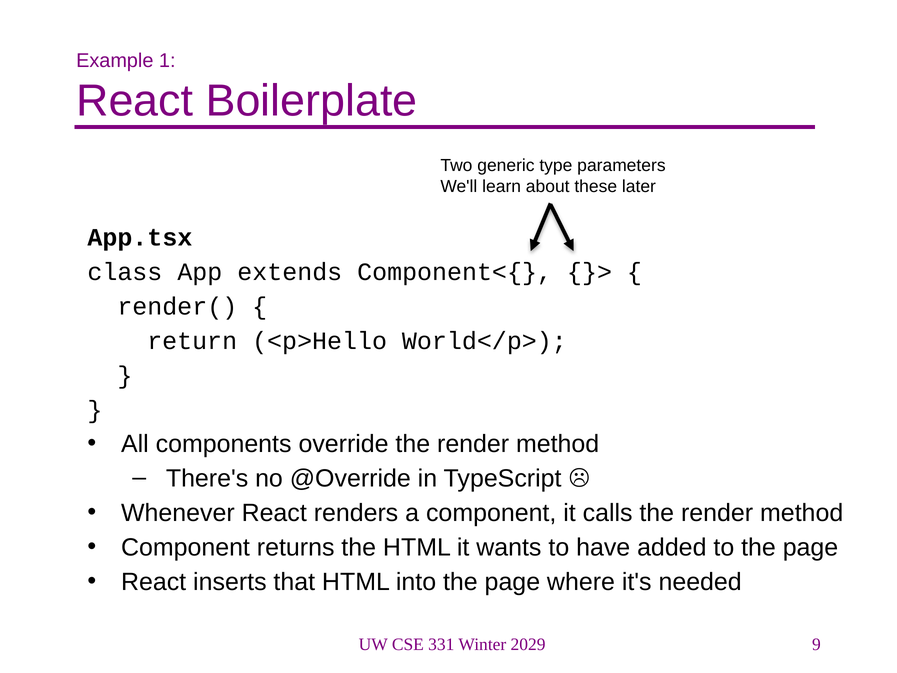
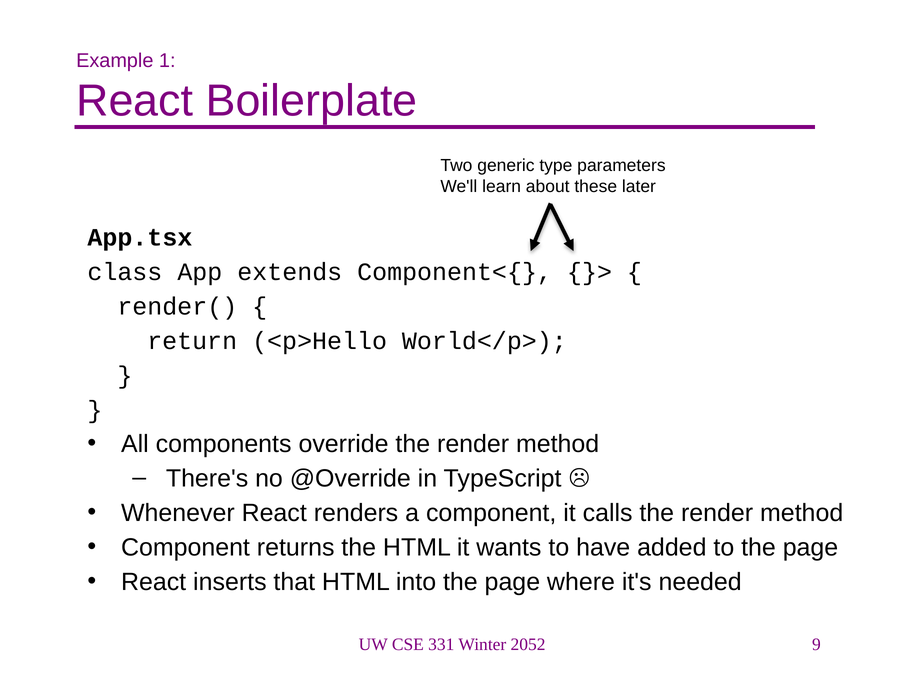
2029: 2029 -> 2052 (528, 644)
